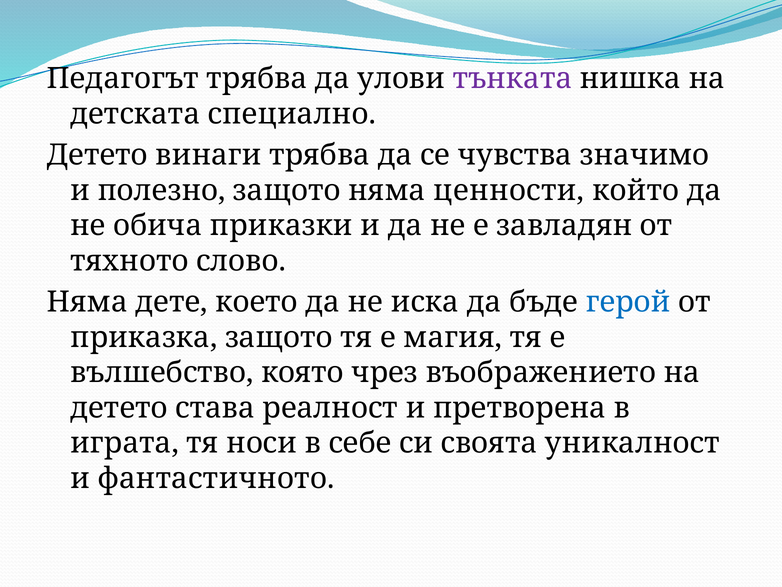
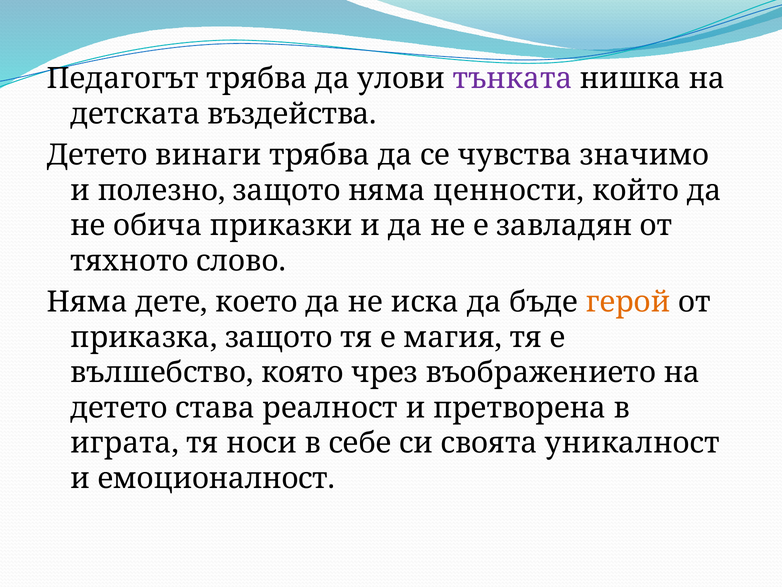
специално: специално -> въздейства (292, 114)
герой colour: blue -> orange (628, 302)
фантастичното: фантастичното -> емоционалност (216, 478)
